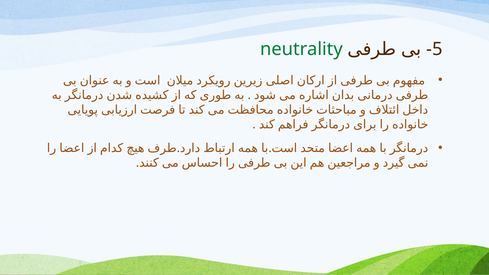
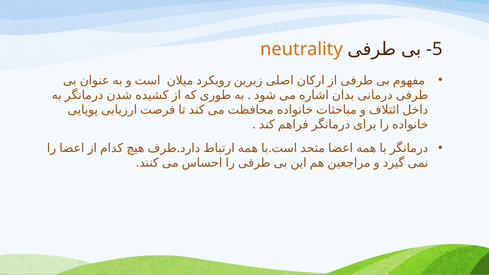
neutrality colour: green -> orange (301, 49)
